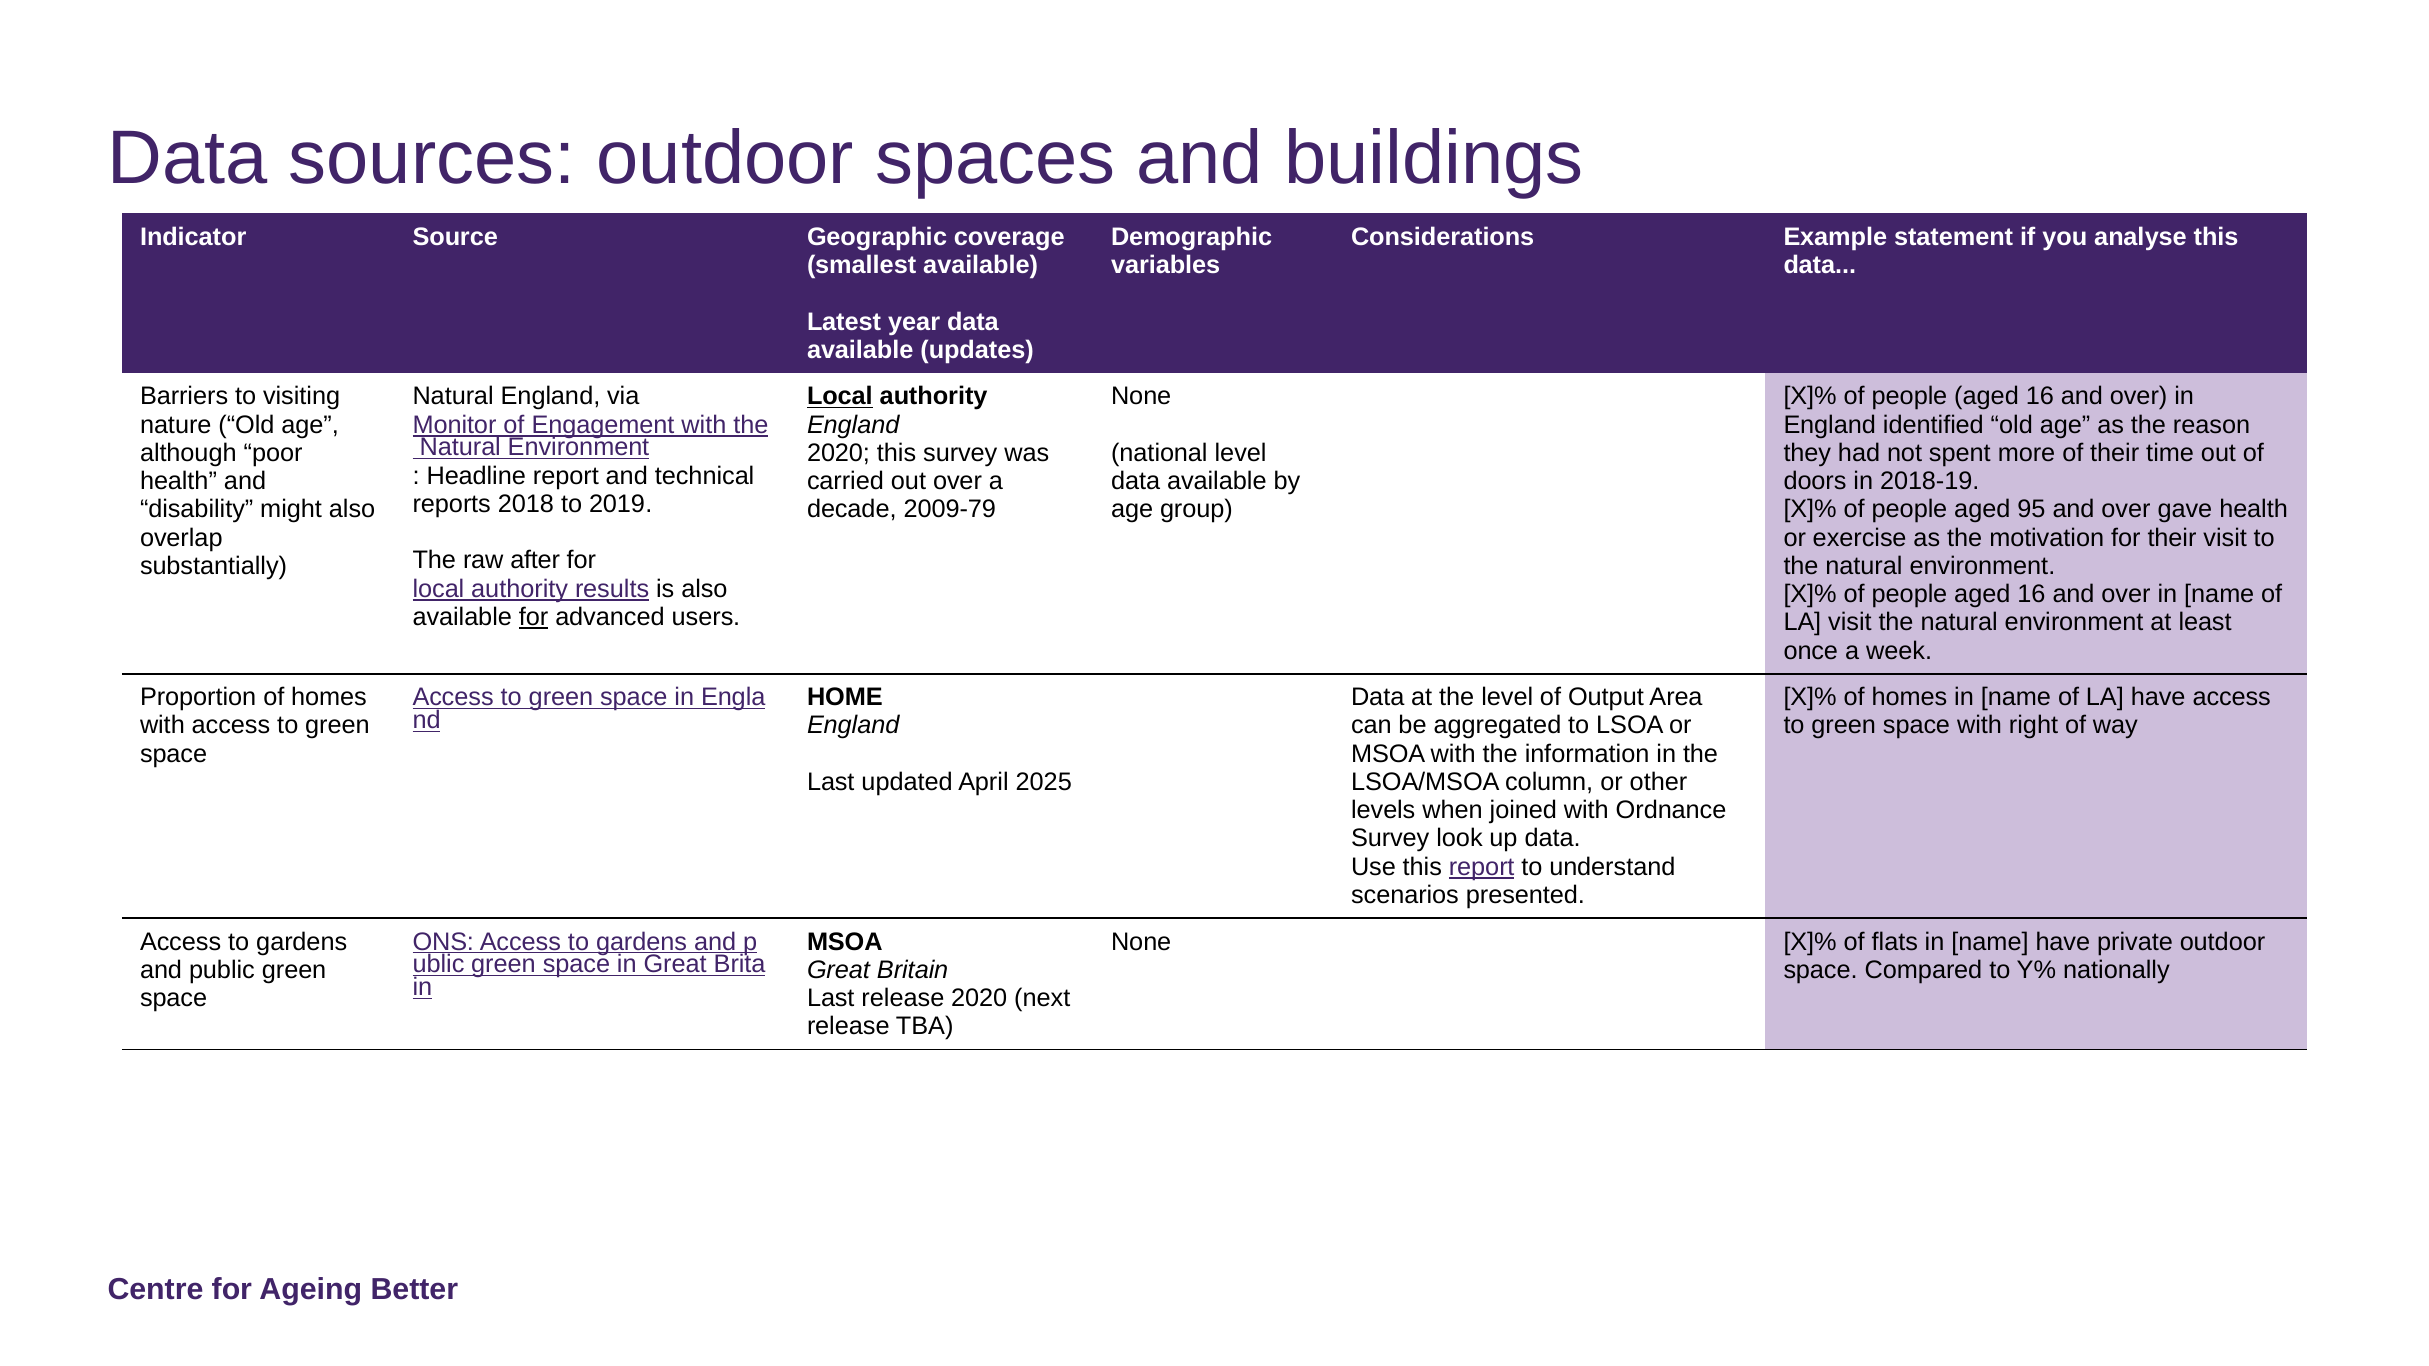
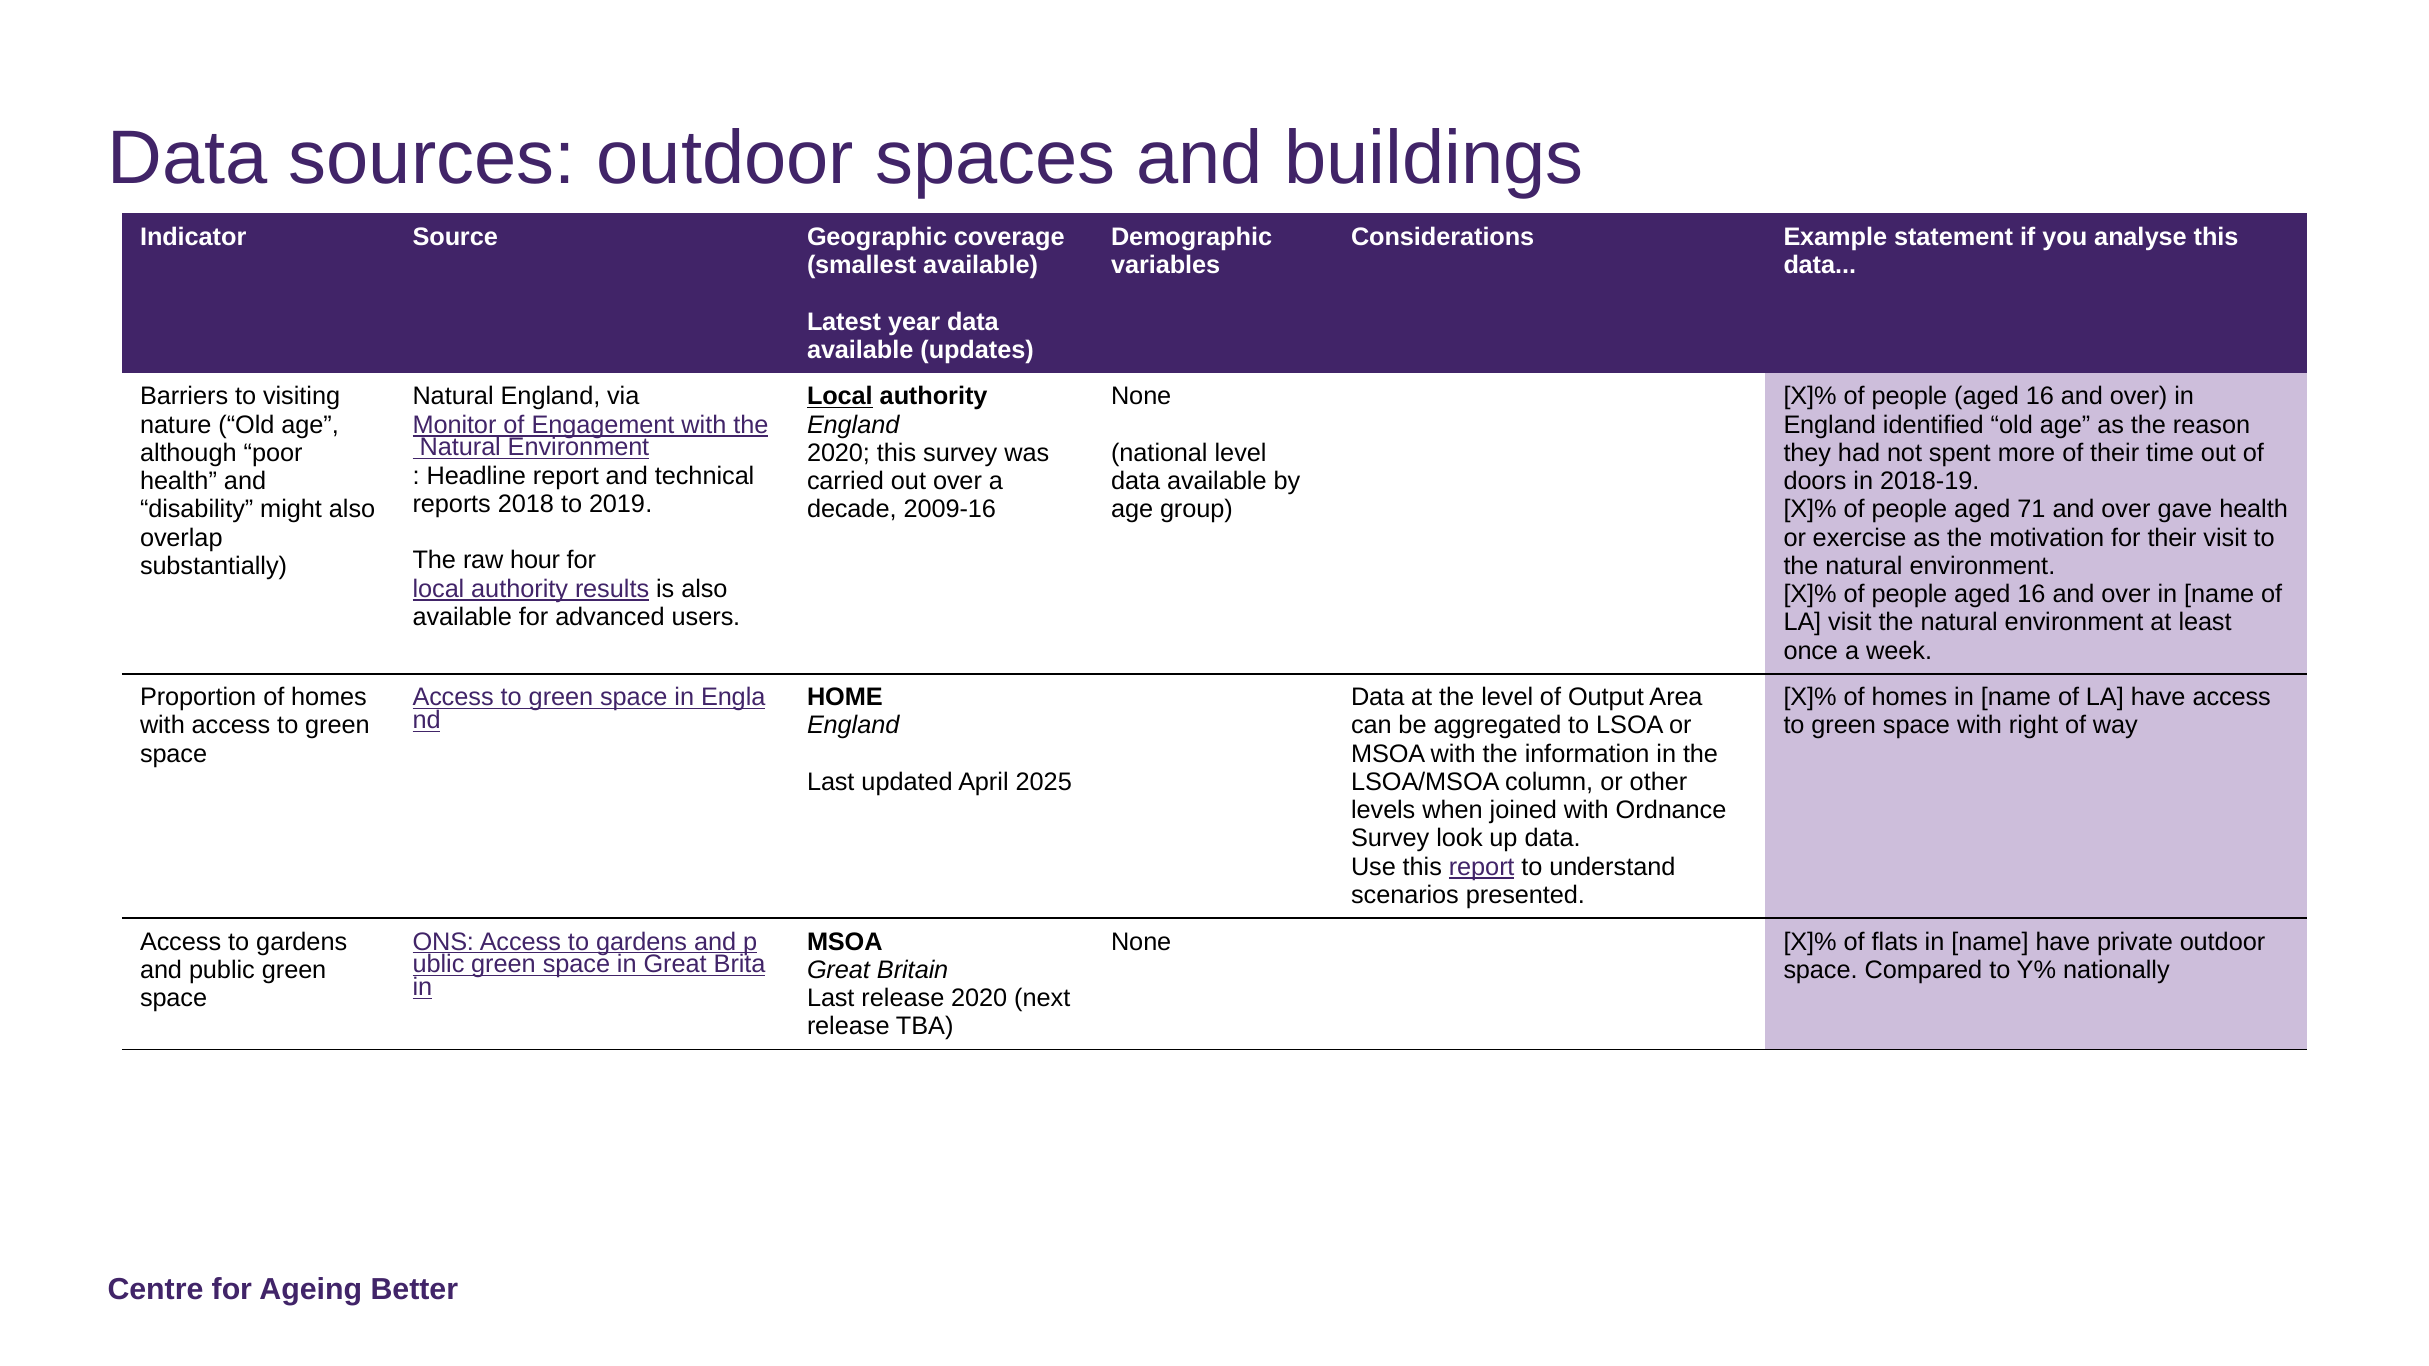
2009-79: 2009-79 -> 2009-16 (950, 510)
95: 95 -> 71 (2031, 510)
after: after -> hour (535, 561)
for underline: present -> none (534, 617)
